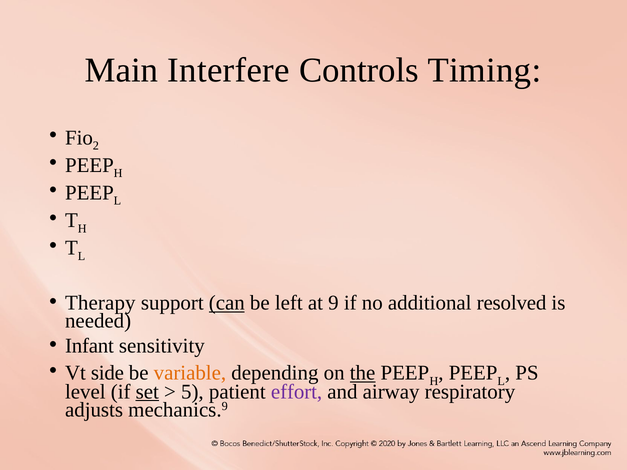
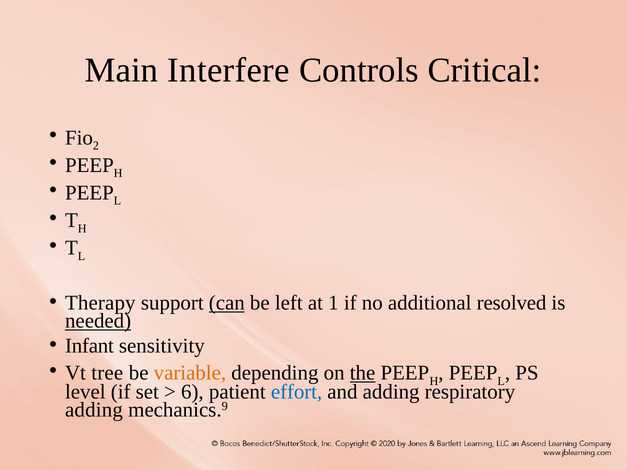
Timing: Timing -> Critical (485, 70)
9: 9 -> 1 (333, 303)
needed underline: none -> present (98, 321)
side: side -> tree (107, 373)
set underline: present -> none (147, 392)
5: 5 -> 6 (192, 392)
effort colour: purple -> blue (297, 392)
and airway: airway -> adding (391, 392)
adjusts: adjusts -> adding (94, 410)
